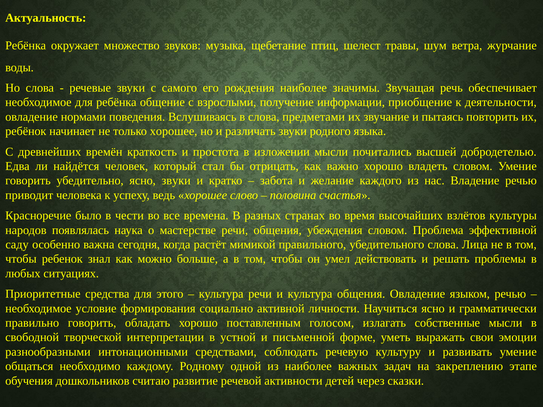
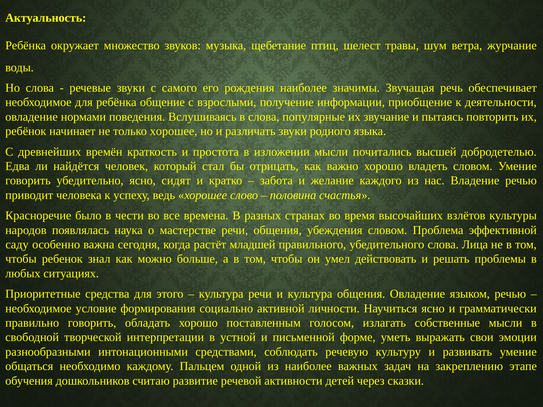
предметами: предметами -> популярные (314, 117)
ясно звуки: звуки -> сидят (176, 181)
мимикой: мимикой -> младшей (253, 245)
Родному: Родному -> Пальцем (202, 367)
